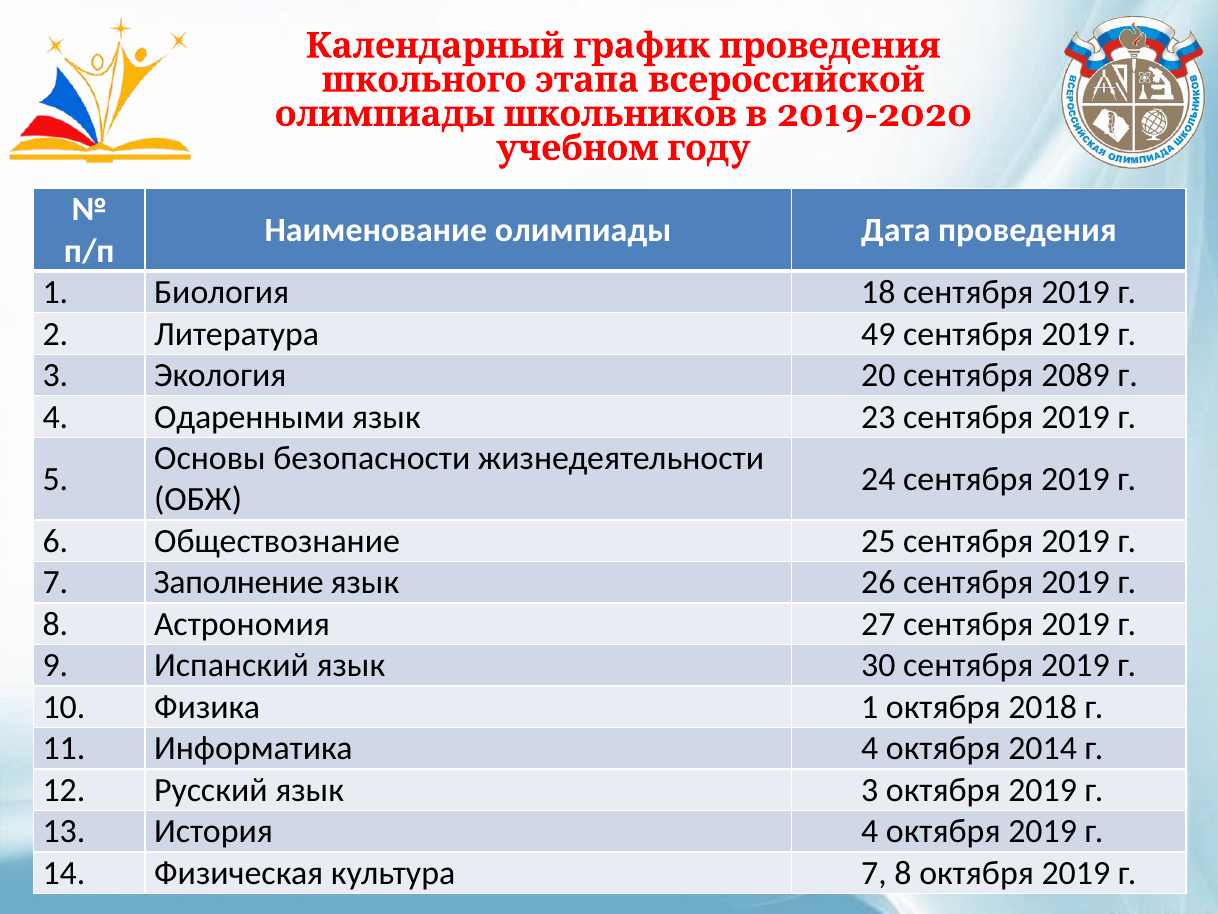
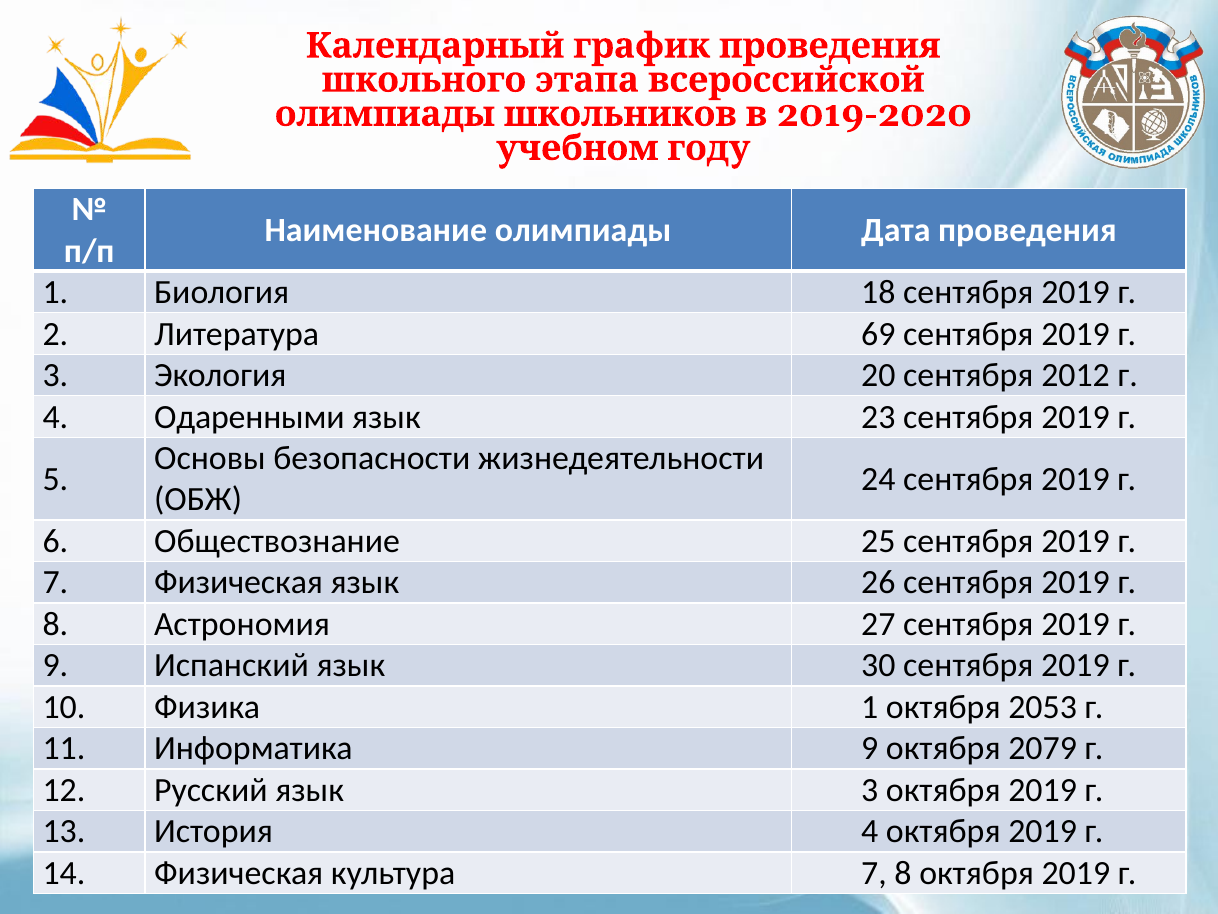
49: 49 -> 69 (878, 334)
2089: 2089 -> 2012 (1076, 375)
7 Заполнение: Заполнение -> Физическая (239, 582)
2018: 2018 -> 2053 (1043, 707)
Информатика 4: 4 -> 9 (870, 748)
2014: 2014 -> 2079 (1043, 748)
